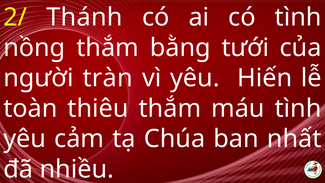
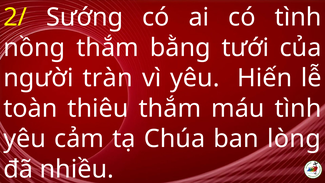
Thánh: Thánh -> Sướng (85, 17)
nhất: nhất -> lòng (294, 139)
